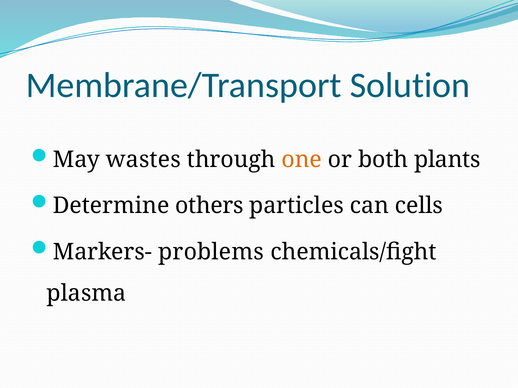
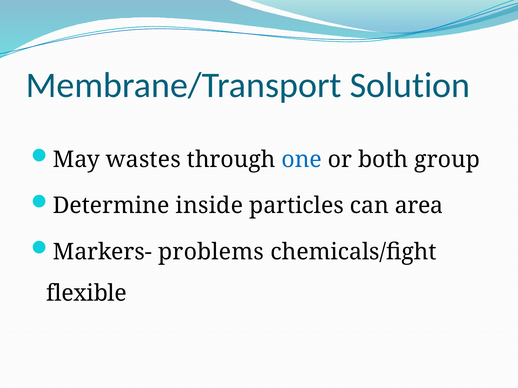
one colour: orange -> blue (302, 160)
plants: plants -> group (447, 160)
others: others -> inside (209, 206)
cells: cells -> area (419, 206)
plasma: plasma -> flexible (87, 294)
